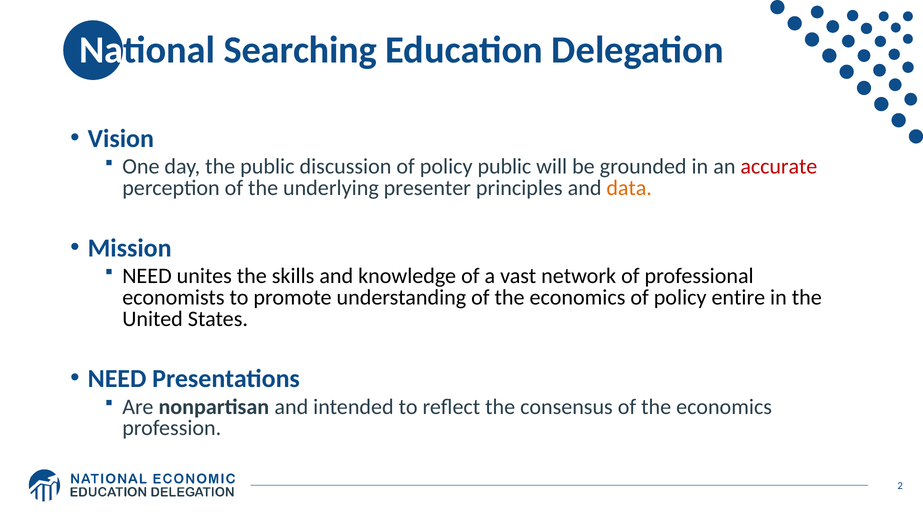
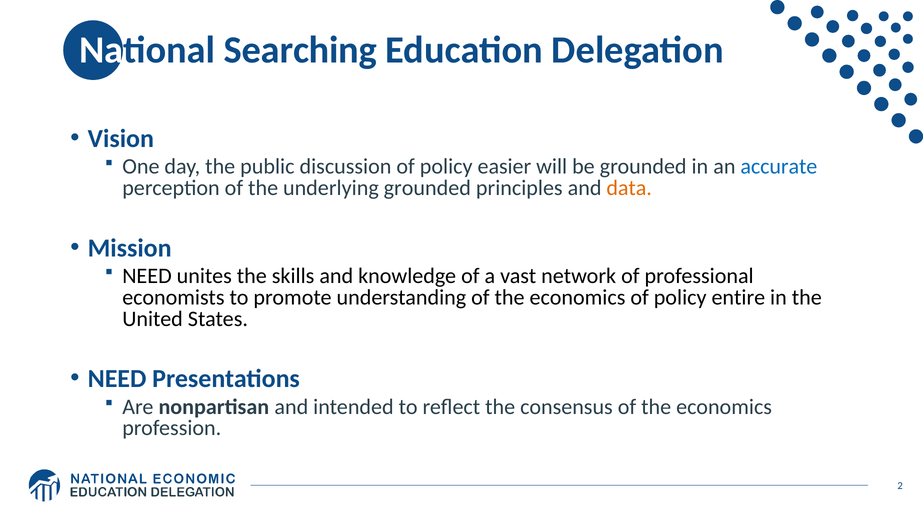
policy public: public -> easier (504, 167)
accurate colour: red -> blue (779, 167)
underlying presenter: presenter -> grounded (427, 188)
